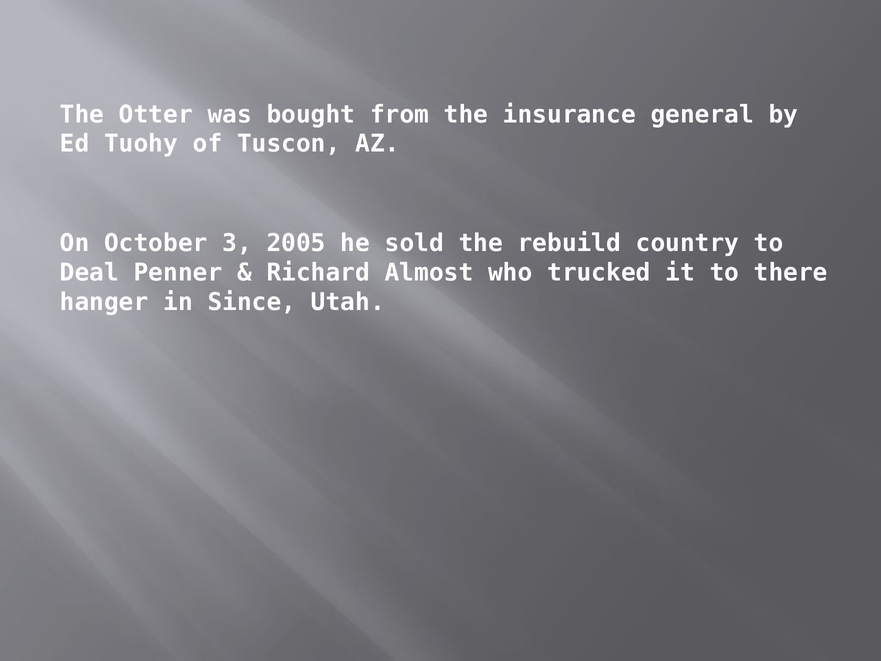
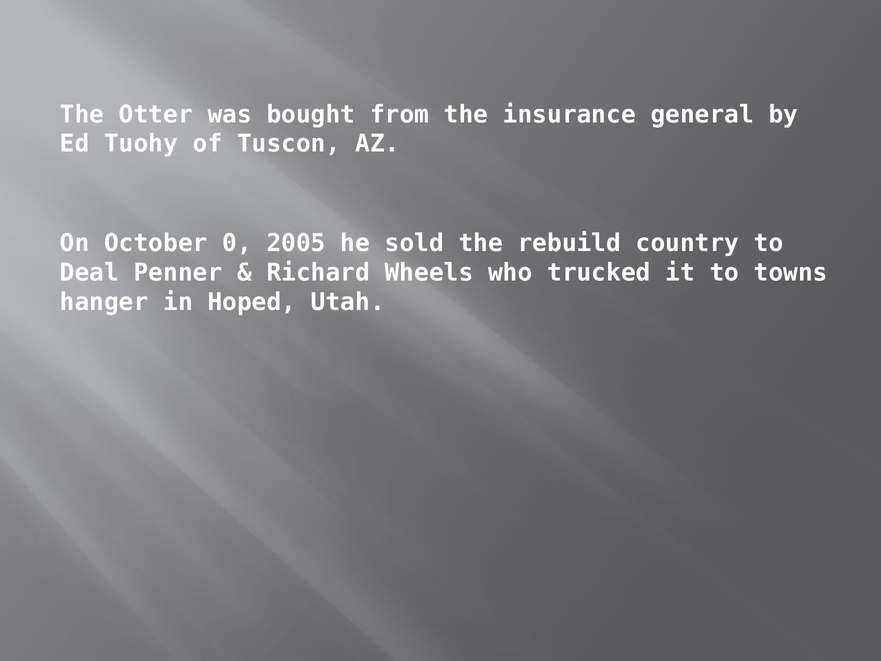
3: 3 -> 0 (237, 243)
Almost: Almost -> Wheels (429, 273)
there: there -> towns (791, 273)
Since: Since -> Hoped (252, 302)
